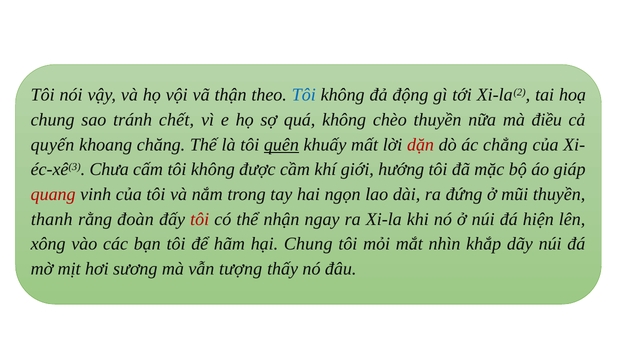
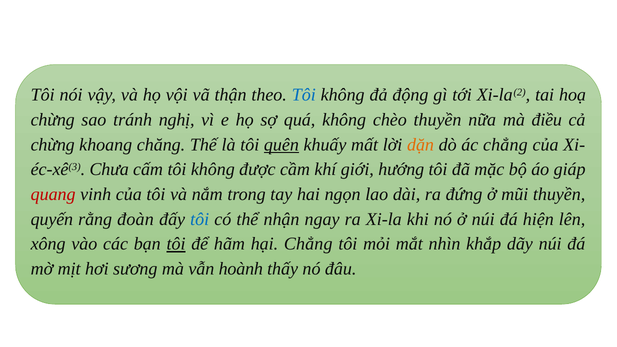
chung: chung -> chừng (53, 120)
chết: chết -> nghị (177, 120)
quyến: quyến -> chừng (53, 145)
dặn colour: red -> orange (421, 145)
thanh: thanh -> quyến (52, 219)
tôi colour: red -> blue (200, 219)
tôi underline: none -> present (176, 244)
hại Chung: Chung -> Chẳng (308, 244)
tượng: tượng -> hoành (241, 269)
